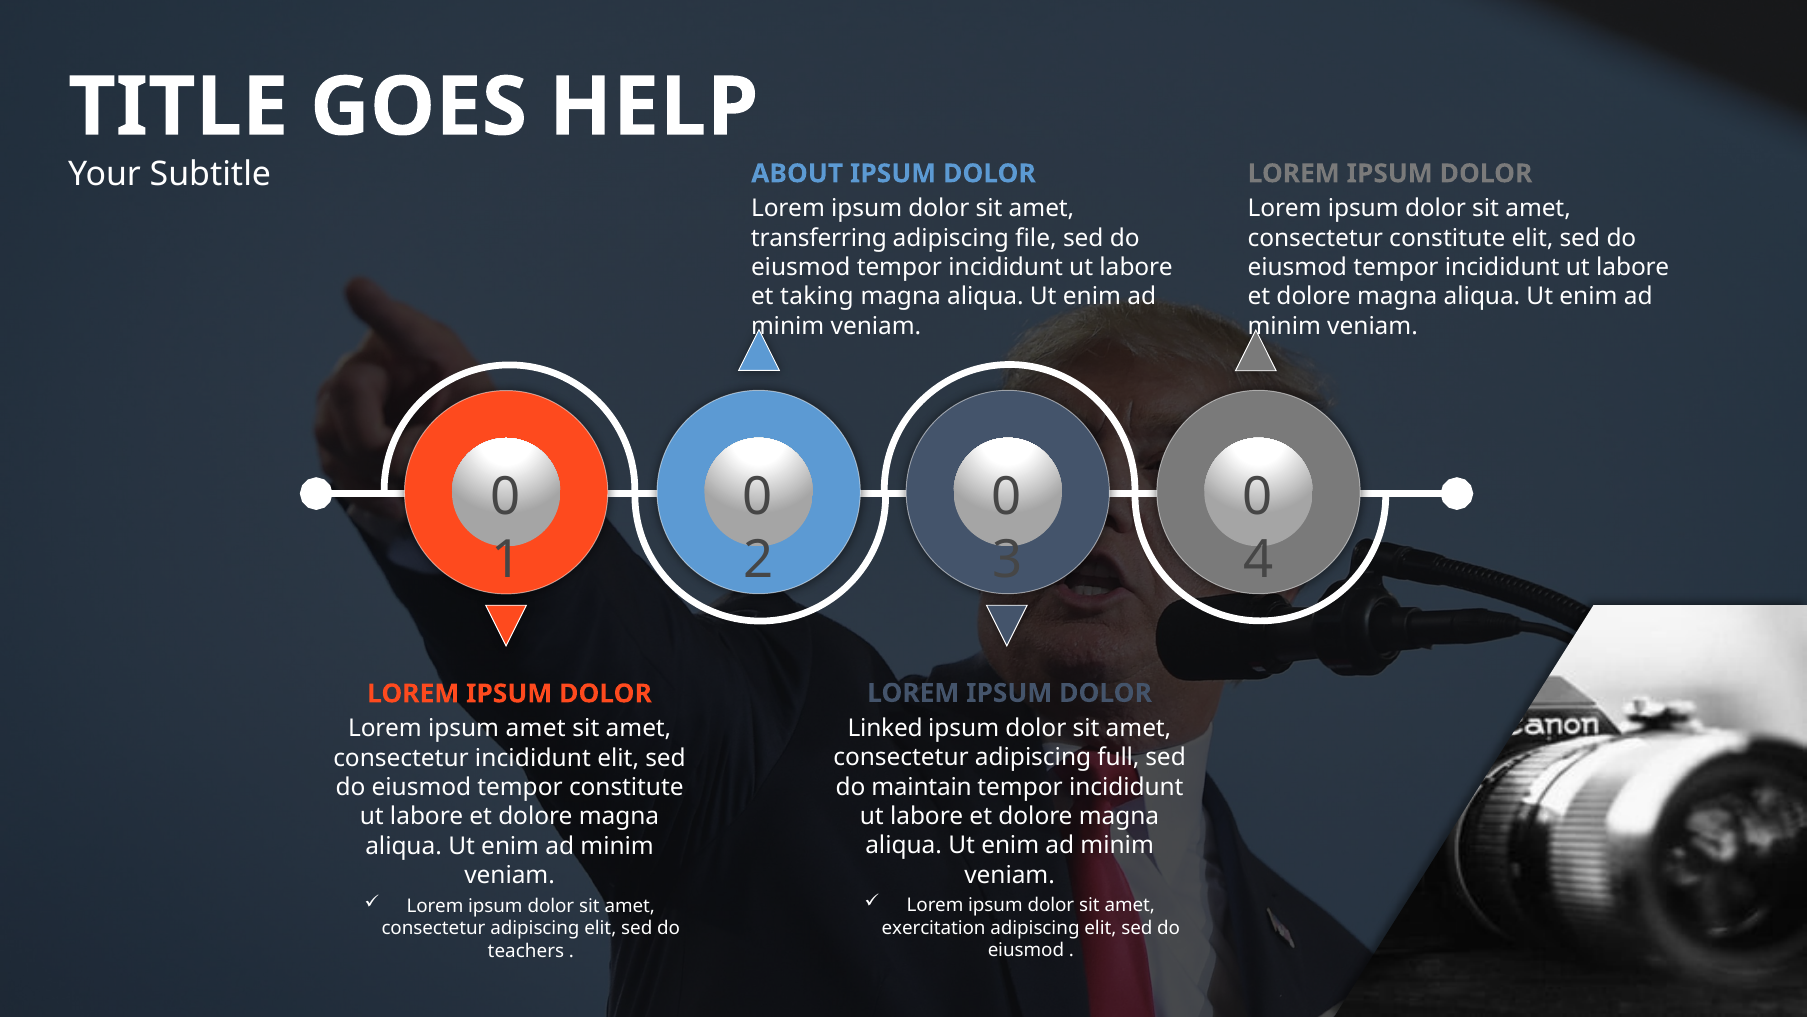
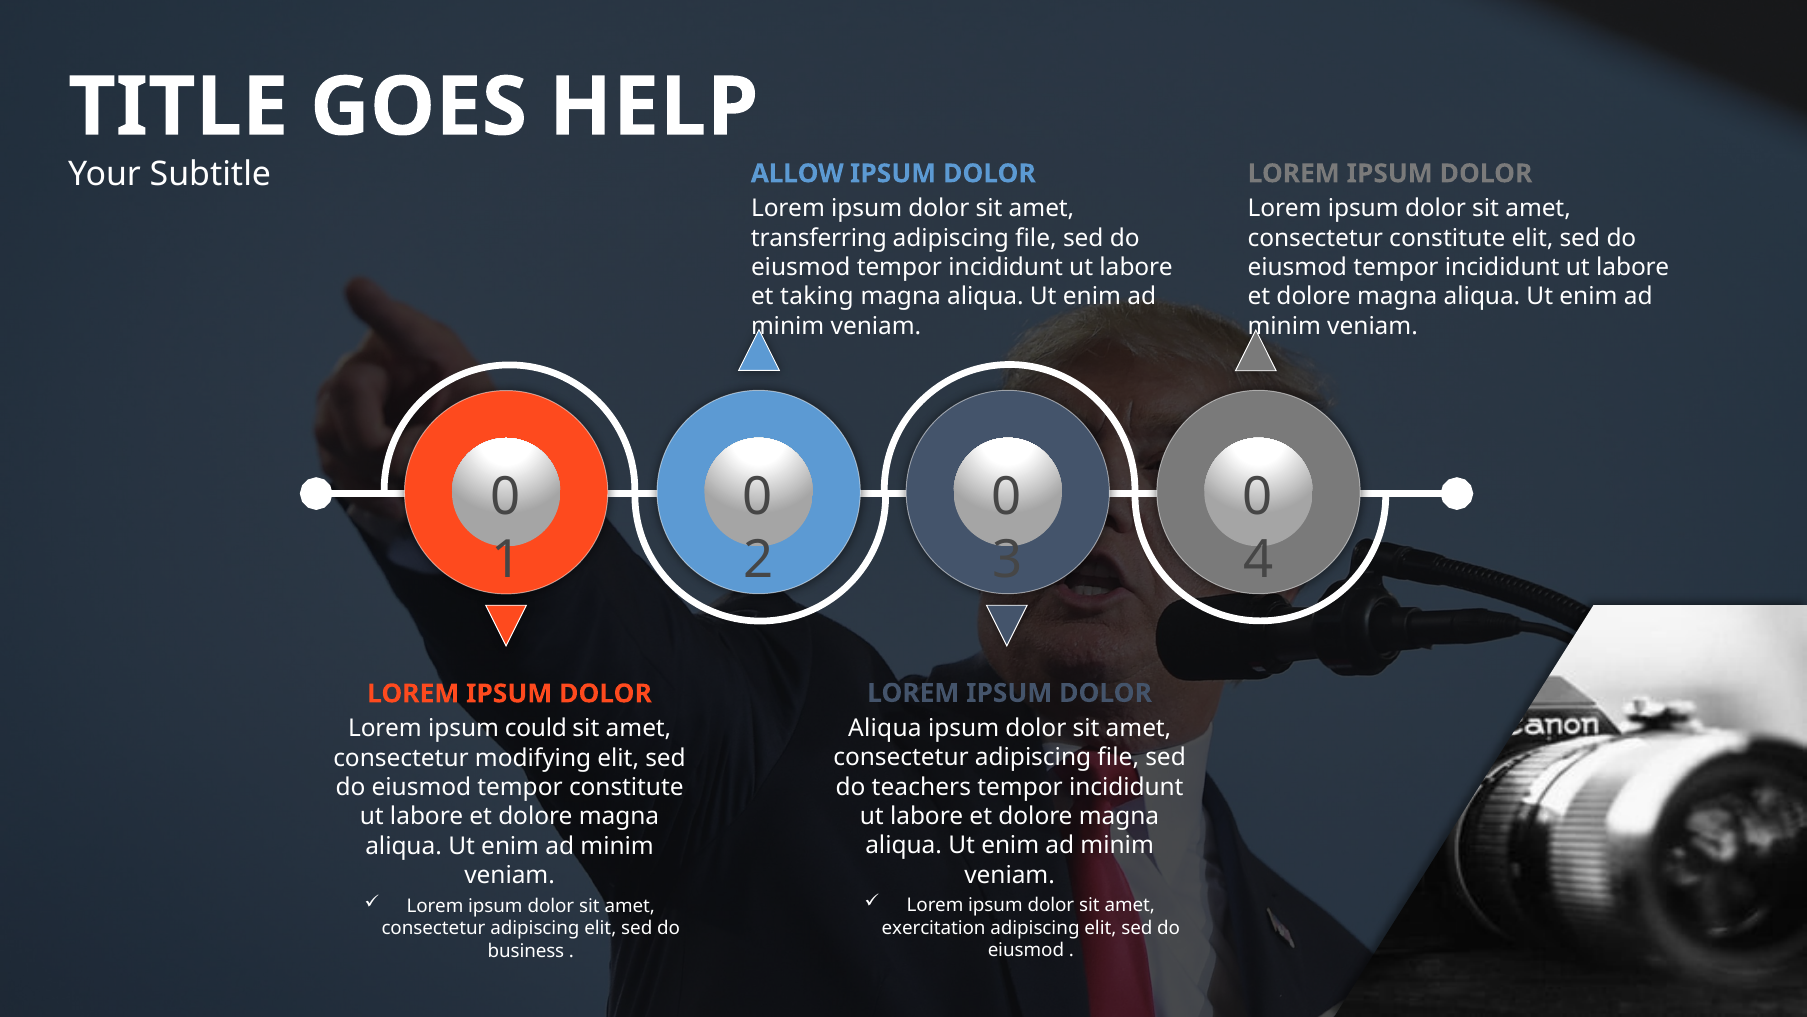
ABOUT: ABOUT -> ALLOW (797, 174)
Linked: Linked -> Aliqua (885, 728)
ipsum amet: amet -> could (536, 728)
consectetur adipiscing full: full -> file (1118, 757)
consectetur incididunt: incididunt -> modifying (533, 758)
maintain: maintain -> teachers (921, 786)
teachers: teachers -> business (526, 951)
